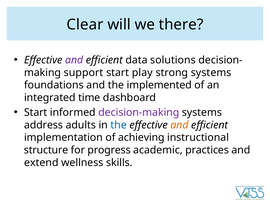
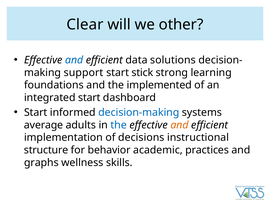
there: there -> other (181, 25)
and colour: purple -> blue (74, 60)
play: play -> stick (142, 73)
strong systems: systems -> learning (211, 73)
integrated time: time -> start (89, 98)
decision-making colour: purple -> blue (139, 113)
address: address -> average (44, 125)
achieving: achieving -> decisions (141, 138)
progress: progress -> behavior (109, 150)
extend: extend -> graphs (41, 163)
